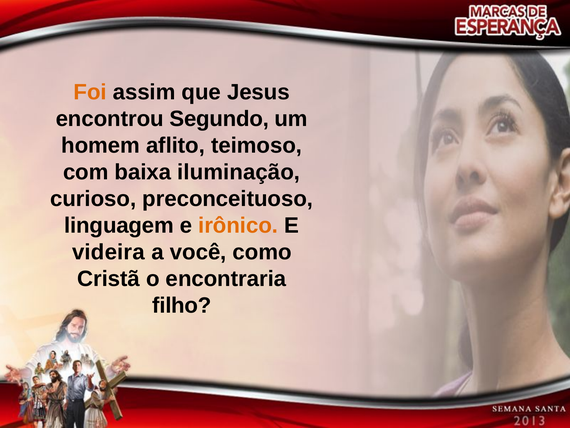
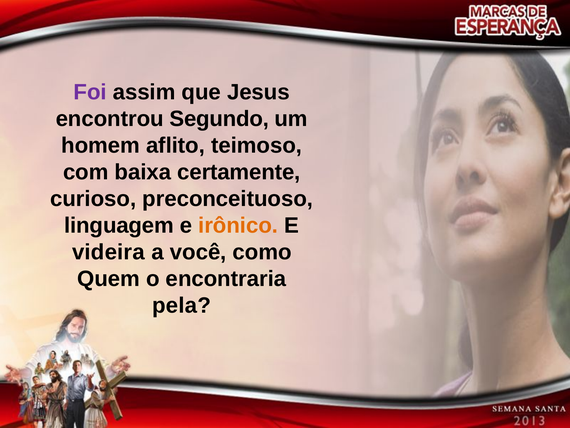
Foi colour: orange -> purple (90, 92)
iluminação: iluminação -> certamente (239, 172)
Cristã: Cristã -> Quem (109, 279)
filho: filho -> pela (182, 305)
